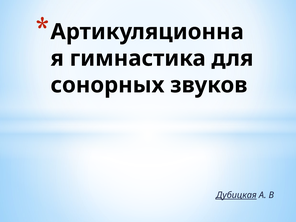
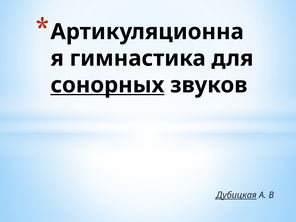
сонорных underline: none -> present (107, 85)
